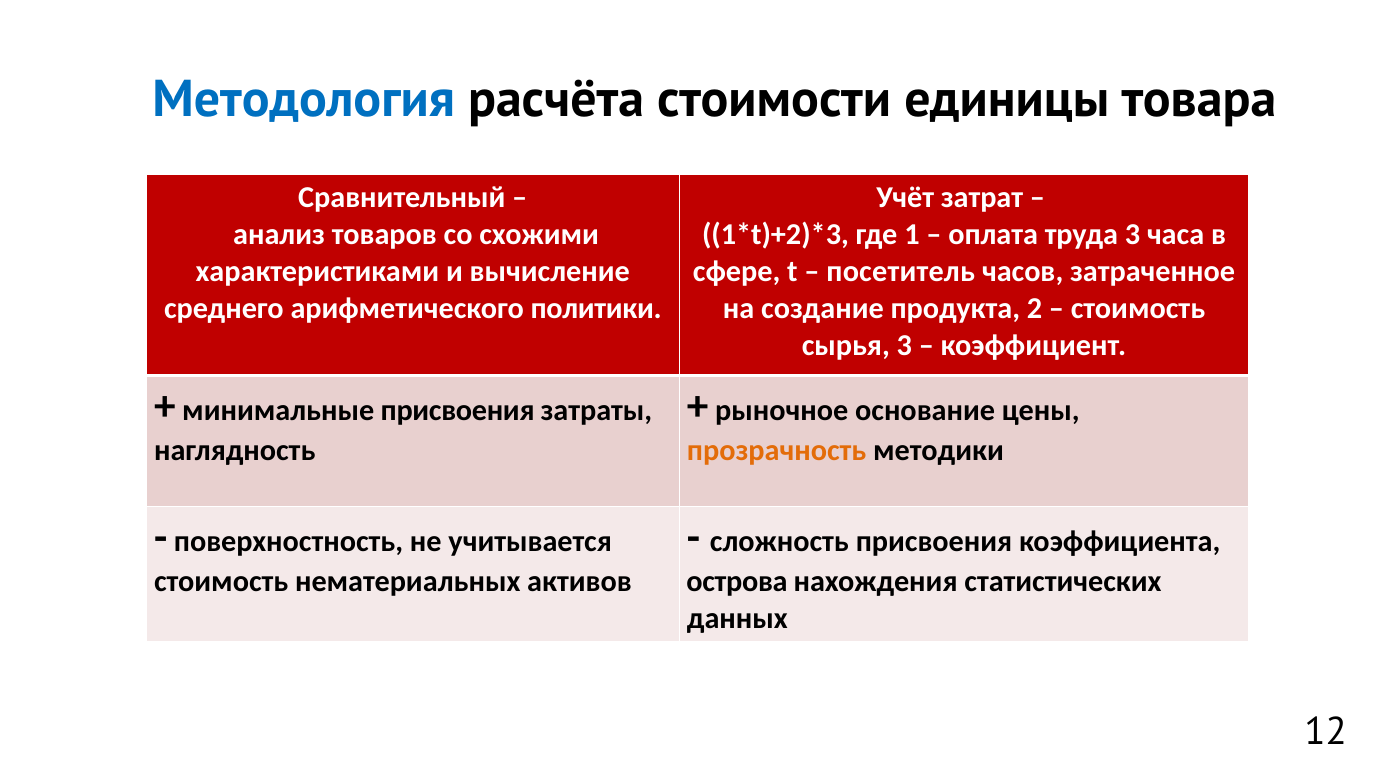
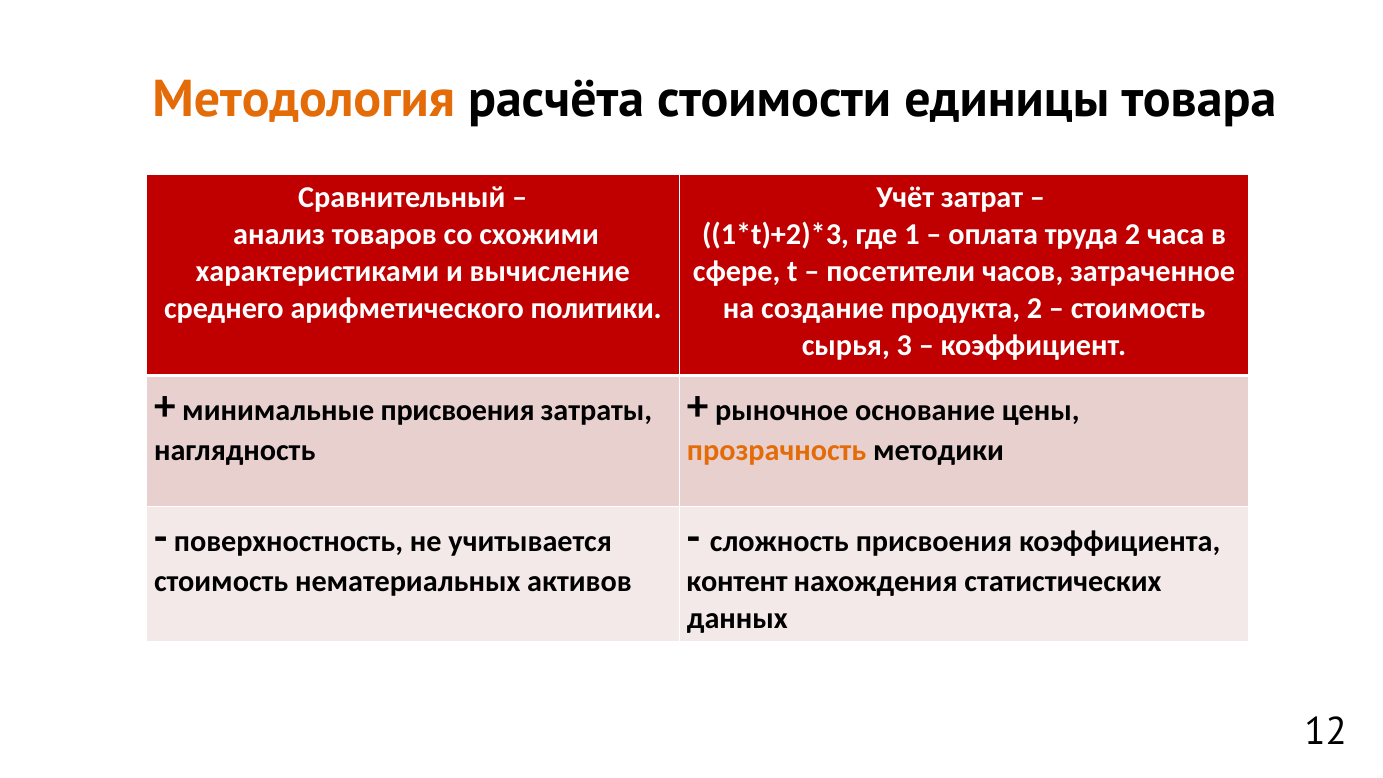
Методология colour: blue -> orange (304, 100)
труда 3: 3 -> 2 (1133, 234)
посетитель: посетитель -> посетители (901, 271)
острова: острова -> контент (737, 582)
